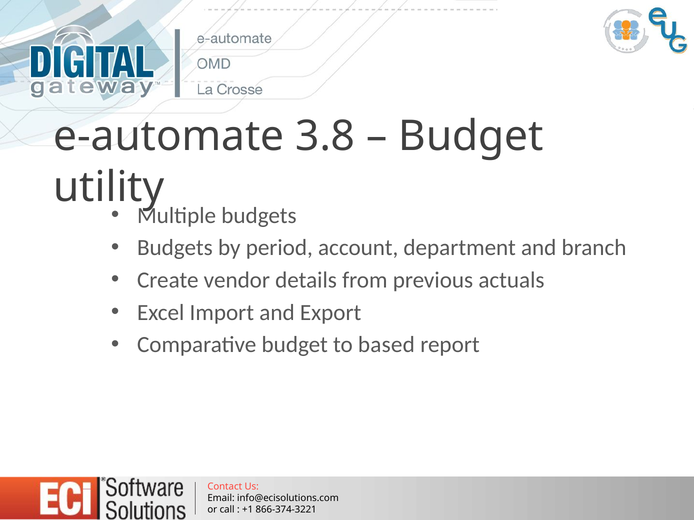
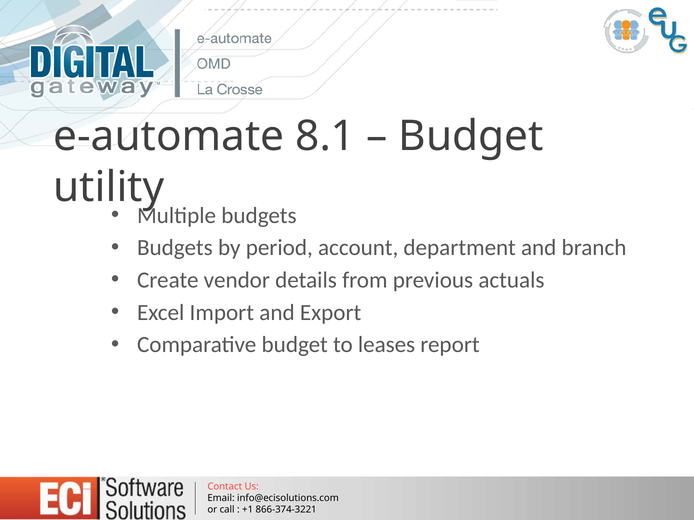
3.8: 3.8 -> 8.1 (325, 137)
based: based -> leases (387, 345)
